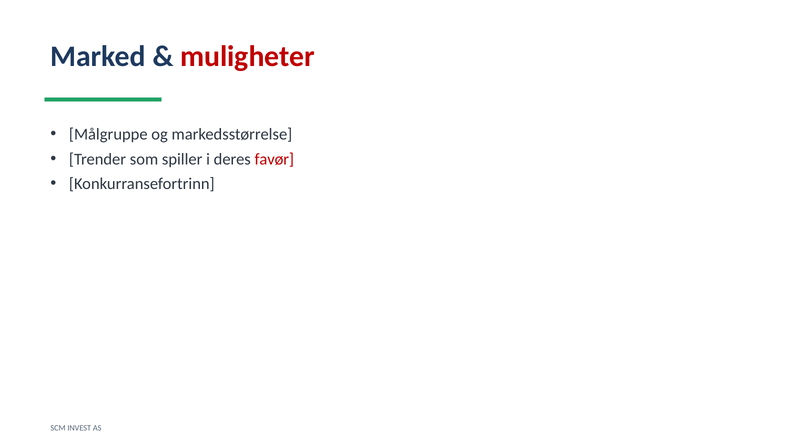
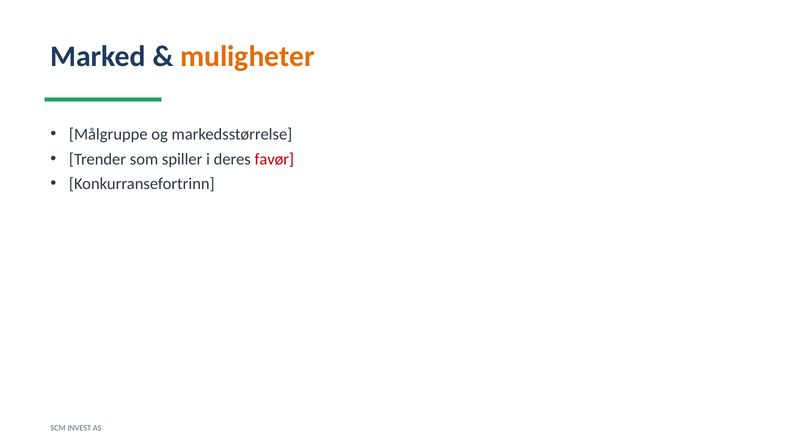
muligheter colour: red -> orange (247, 57)
